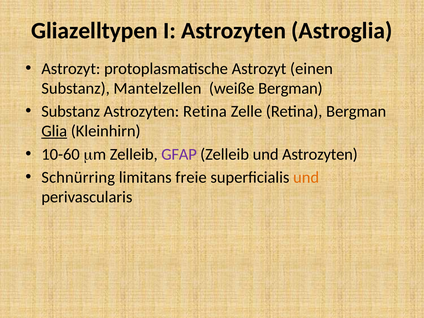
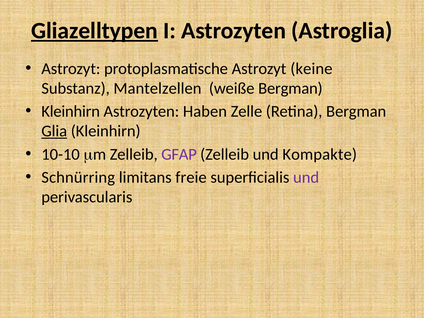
Gliazelltypen underline: none -> present (95, 31)
einen: einen -> keine (311, 69)
Substanz: Substanz -> Kleinhirn (71, 111)
Astrozyten Retina: Retina -> Haben (205, 111)
10-60: 10-60 -> 10-10 (61, 154)
und Astrozyten: Astrozyten -> Kompakte (320, 154)
und colour: orange -> purple (306, 177)
